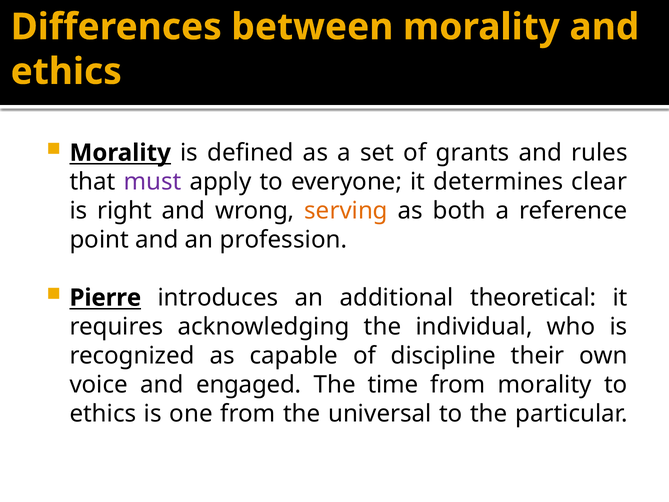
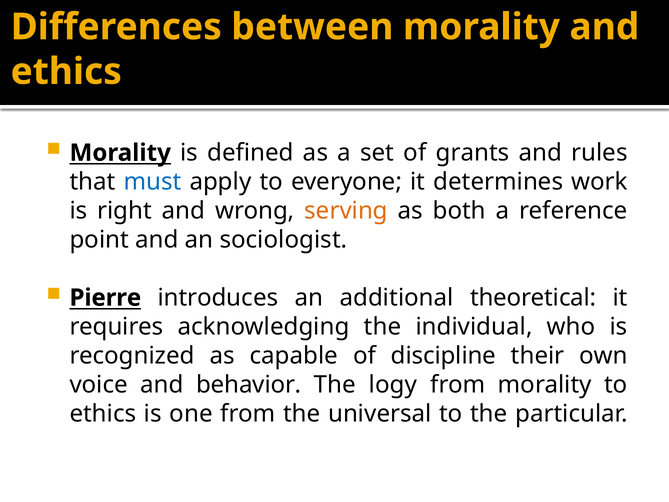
must colour: purple -> blue (152, 182)
clear: clear -> work (599, 182)
profession: profession -> sociologist (283, 240)
engaged: engaged -> behavior (249, 385)
time: time -> logy (393, 385)
